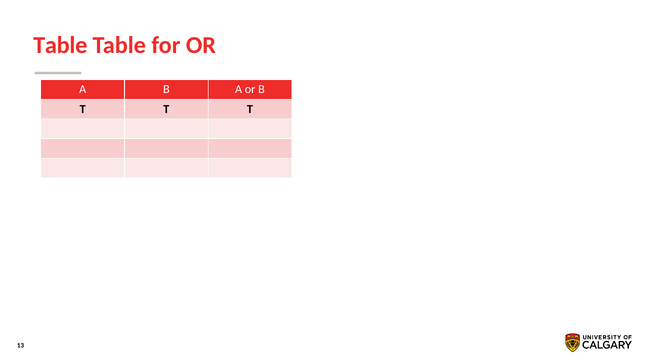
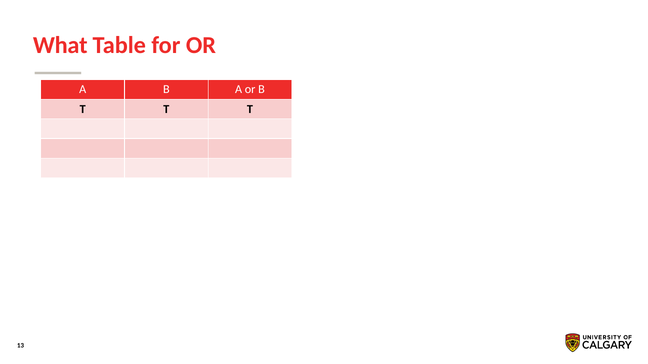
Table: Table -> What (60, 46)
